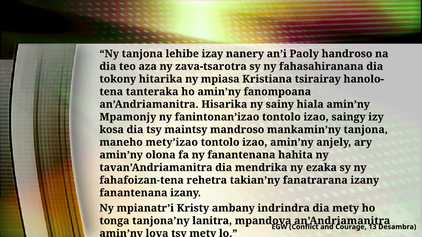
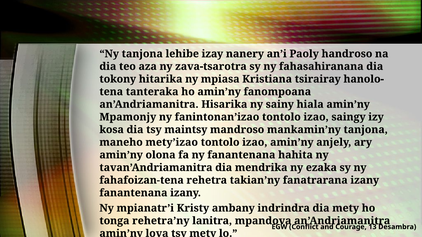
tanjona’ny: tanjona’ny -> rehetra’ny (161, 221)
